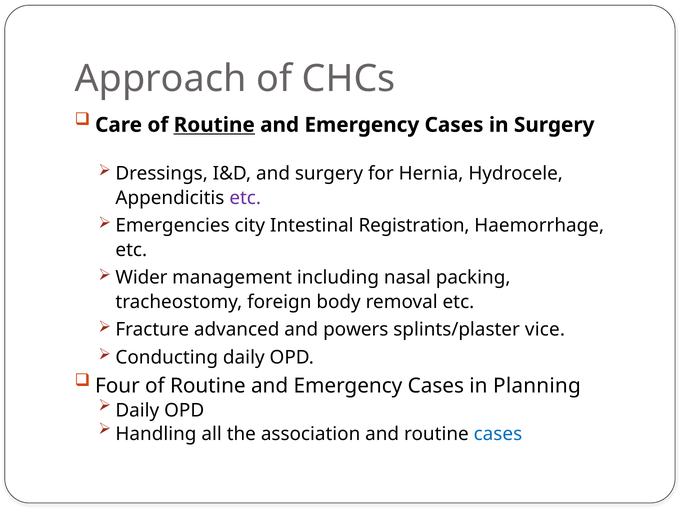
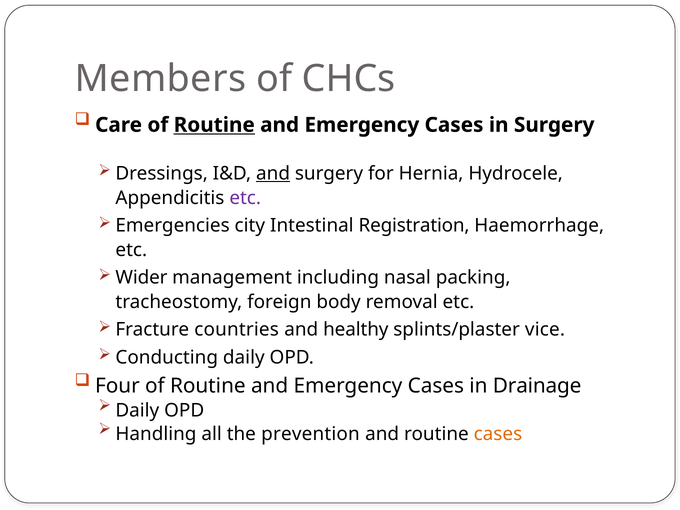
Approach: Approach -> Members (160, 79)
and underline: none -> present (273, 173)
advanced: advanced -> countries (237, 330)
powers: powers -> healthy (356, 330)
Planning: Planning -> Drainage (537, 386)
association: association -> prevention (310, 434)
cases colour: blue -> orange (498, 434)
